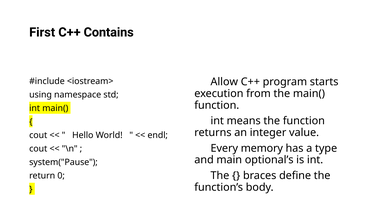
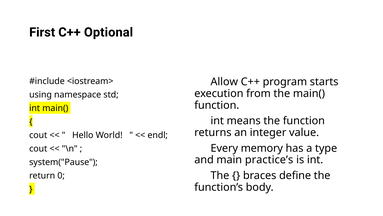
Contains: Contains -> Optional (109, 32)
optional’s: optional’s -> practice’s (269, 160)
